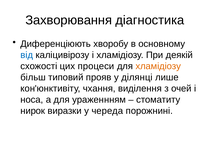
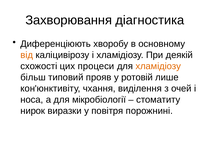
від colour: blue -> orange (27, 55)
ділянці: ділянці -> ротовій (137, 78)
ураженнням: ураженнням -> мікробіології (99, 100)
череда: череда -> повітря (107, 111)
